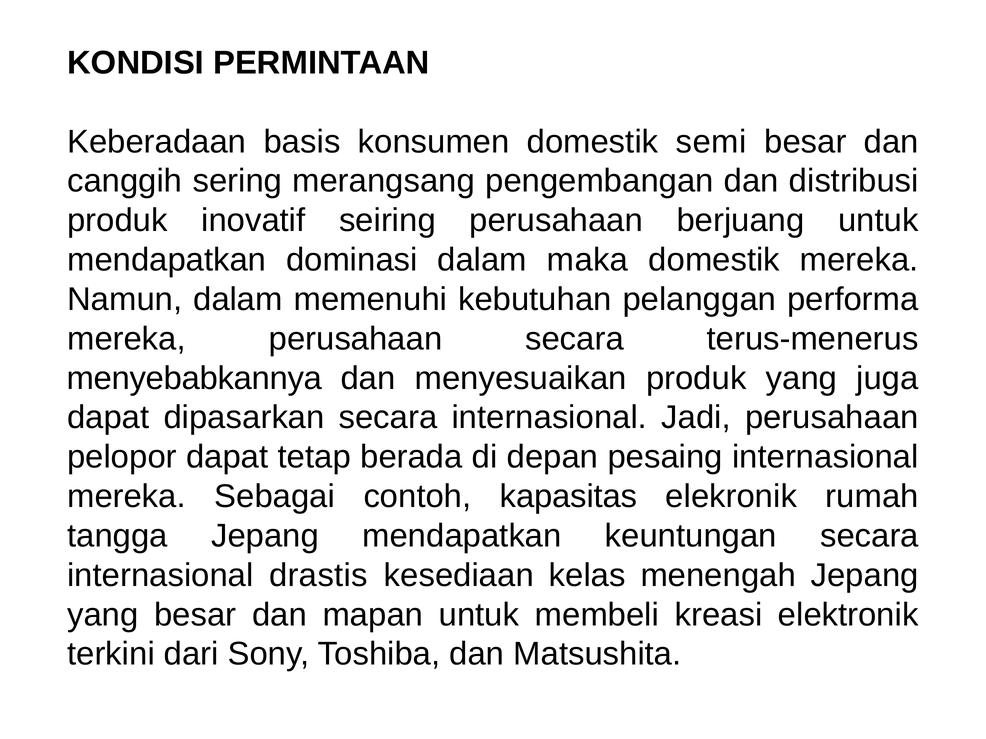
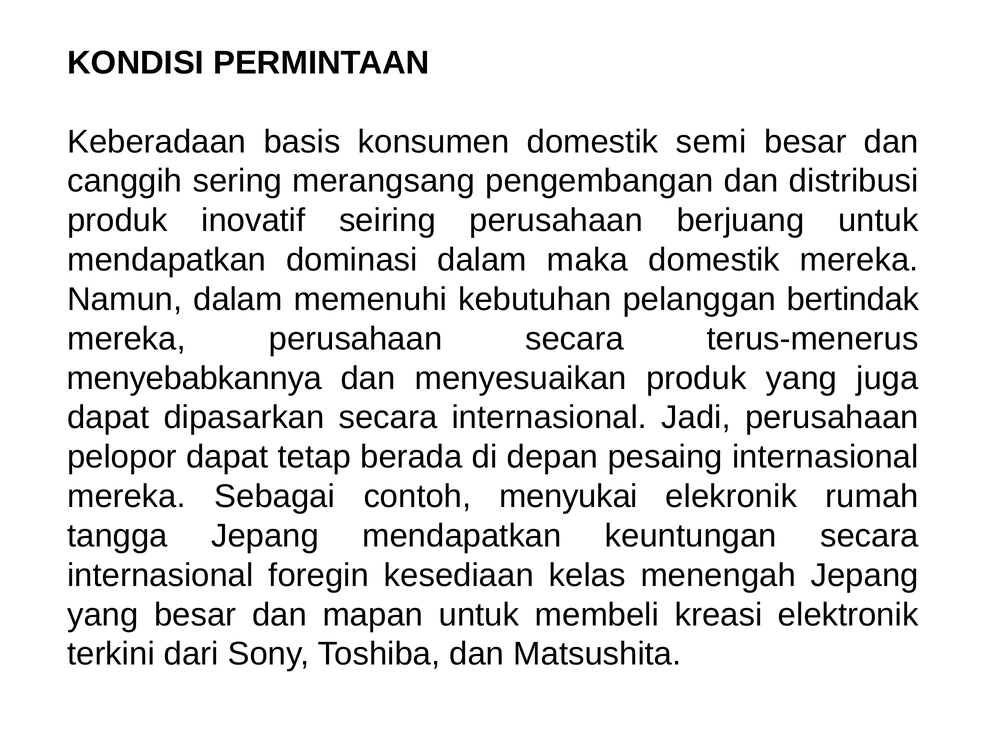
performa: performa -> bertindak (853, 300)
kapasitas: kapasitas -> menyukai (569, 497)
drastis: drastis -> foregin (319, 576)
